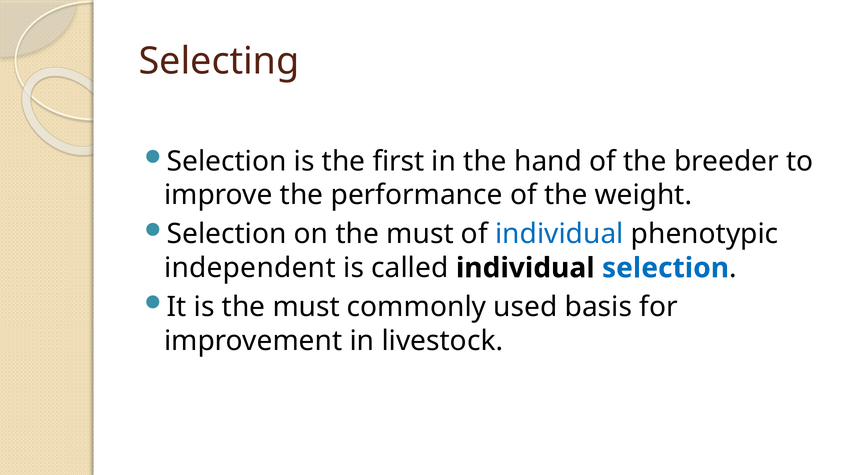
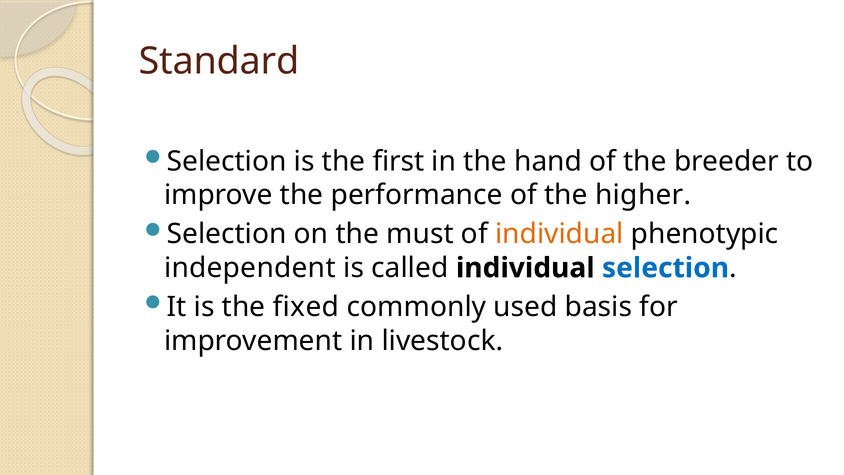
Selecting: Selecting -> Standard (219, 61)
weight: weight -> higher (643, 195)
individual colour: blue -> orange (559, 234)
is the must: must -> fixed (306, 307)
